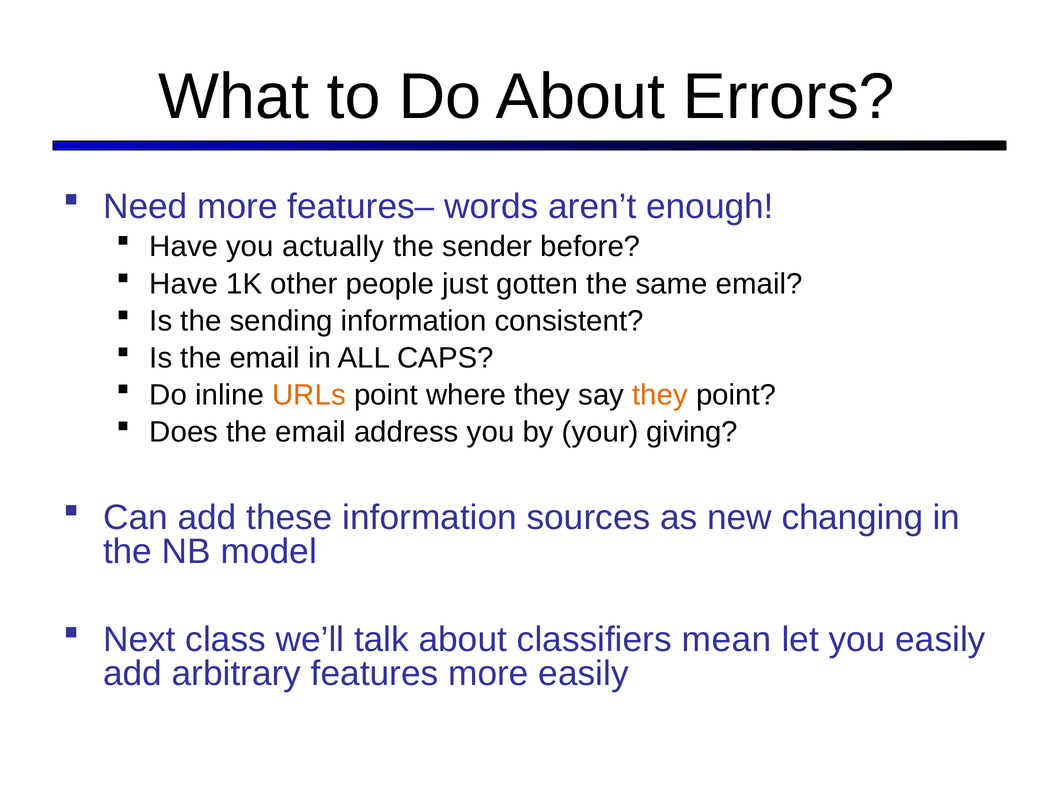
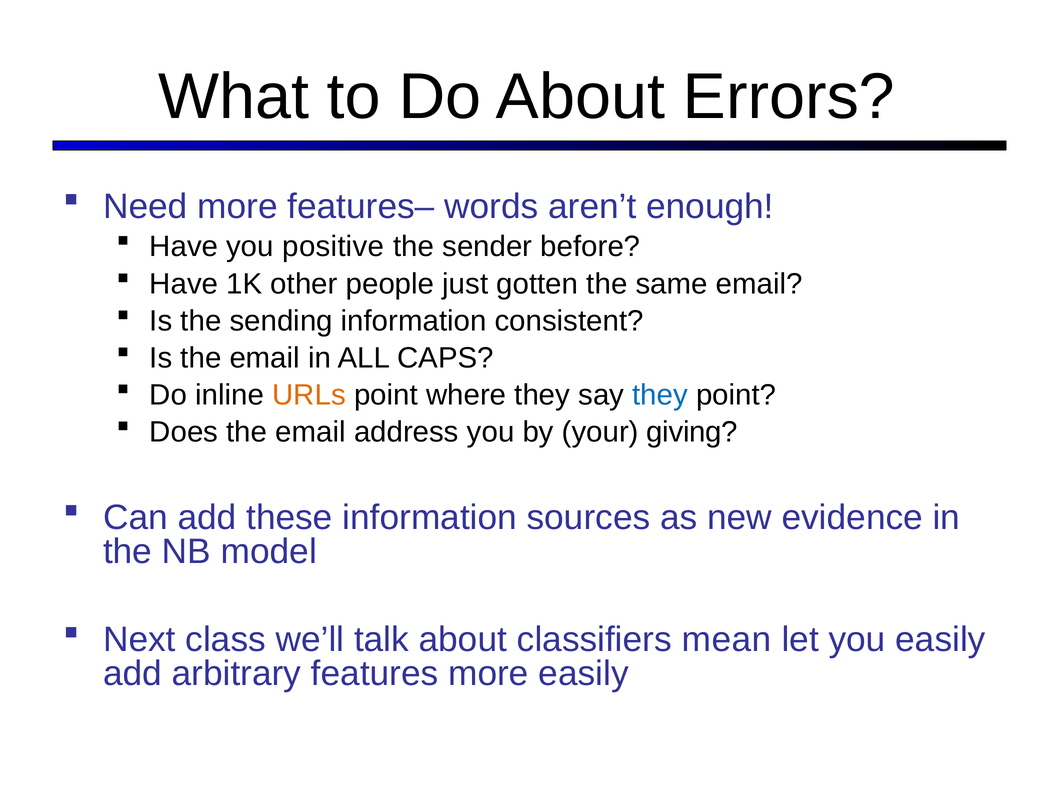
actually: actually -> positive (333, 247)
they colour: orange -> blue (660, 395)
changing: changing -> evidence (852, 518)
